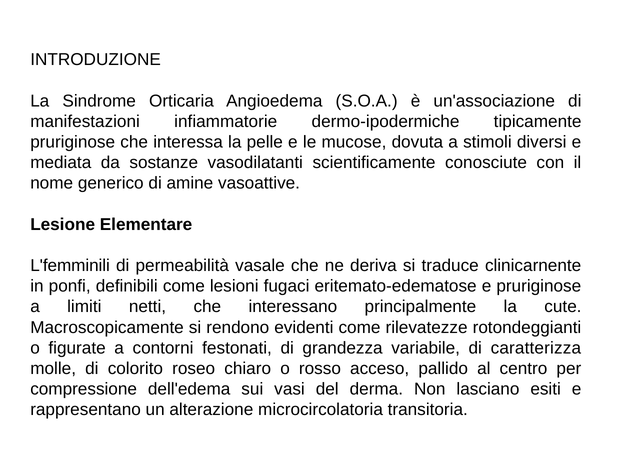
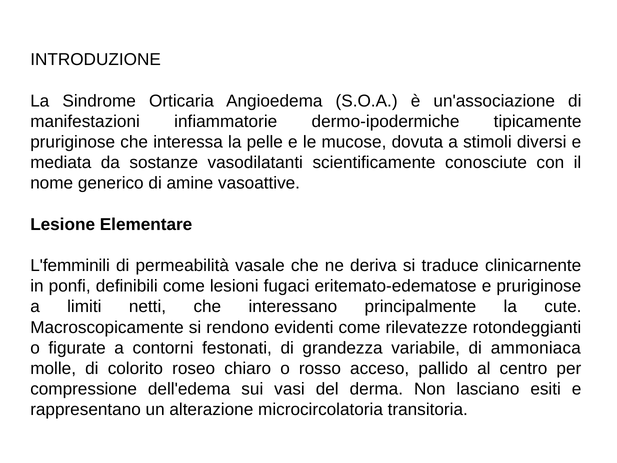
caratterizza: caratterizza -> ammoniaca (536, 348)
